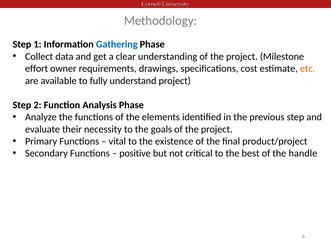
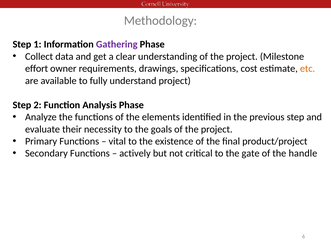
Gathering colour: blue -> purple (117, 44)
positive: positive -> actively (135, 154)
best: best -> gate (251, 154)
